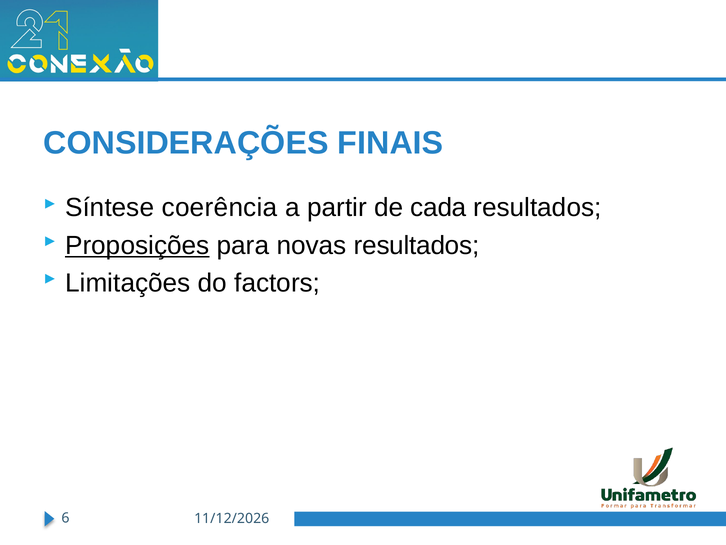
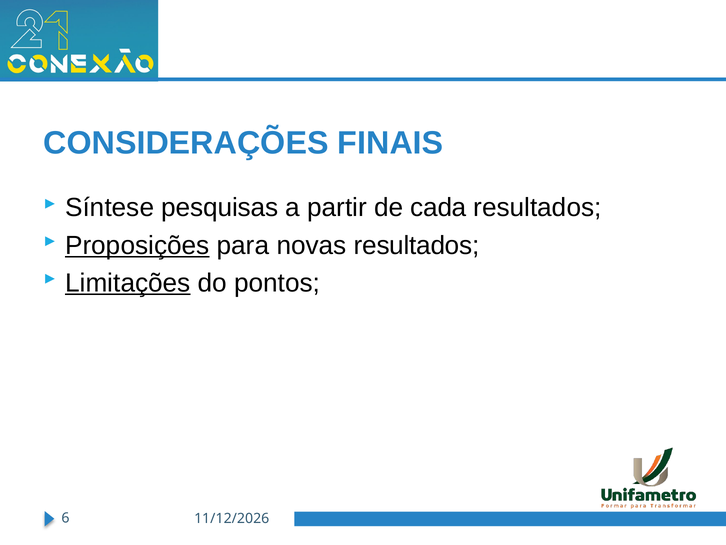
coerência: coerência -> pesquisas (220, 208)
Limitações underline: none -> present (128, 283)
factors: factors -> pontos (277, 283)
